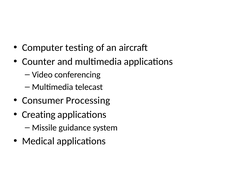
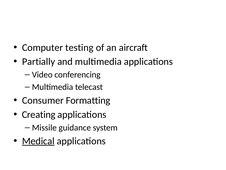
Counter: Counter -> Partially (39, 61)
Processing: Processing -> Formatting (88, 100)
Medical underline: none -> present (38, 141)
